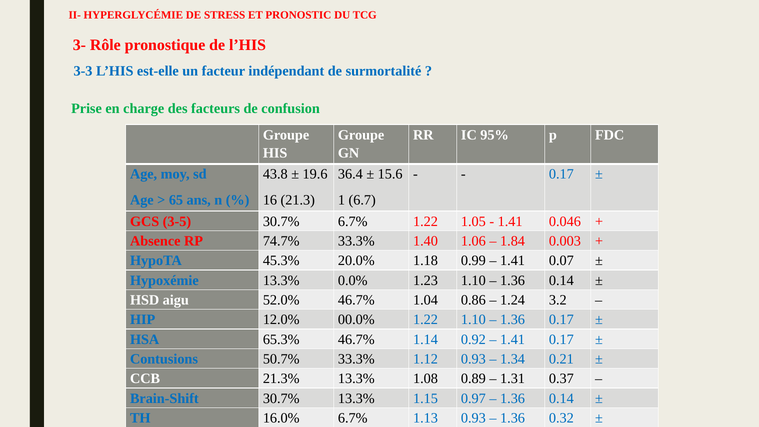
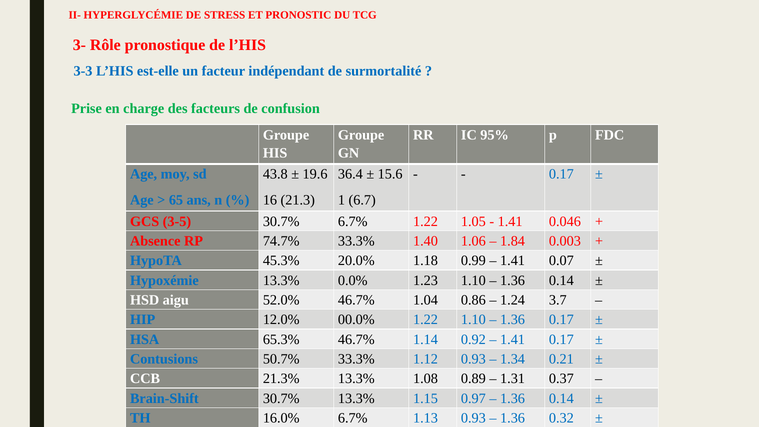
3.2: 3.2 -> 3.7 (558, 300)
